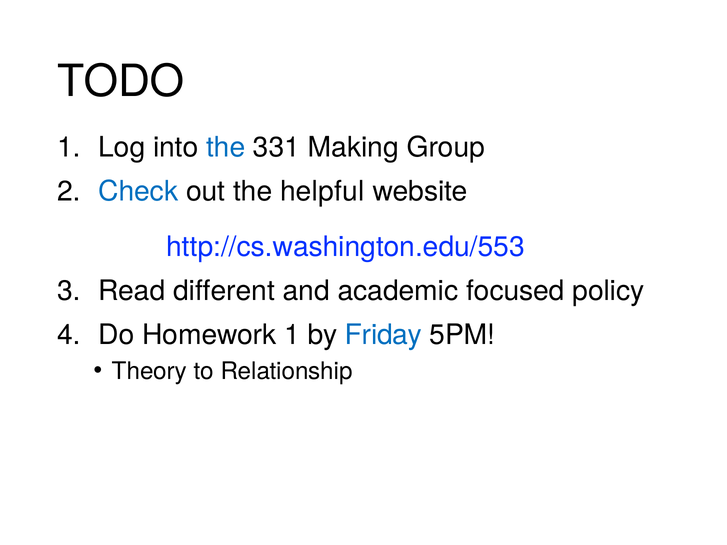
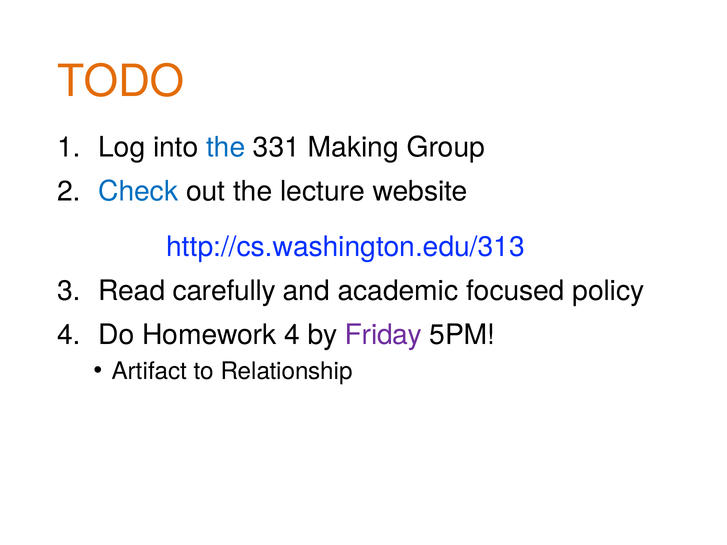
TODO colour: black -> orange (121, 81)
helpful: helpful -> lecture (322, 191)
http://cs.washington.edu/553: http://cs.washington.edu/553 -> http://cs.washington.edu/313 (346, 247)
different: different -> carefully (224, 291)
Homework 1: 1 -> 4 (292, 335)
Friday colour: blue -> purple (383, 335)
Theory: Theory -> Artifact (149, 371)
